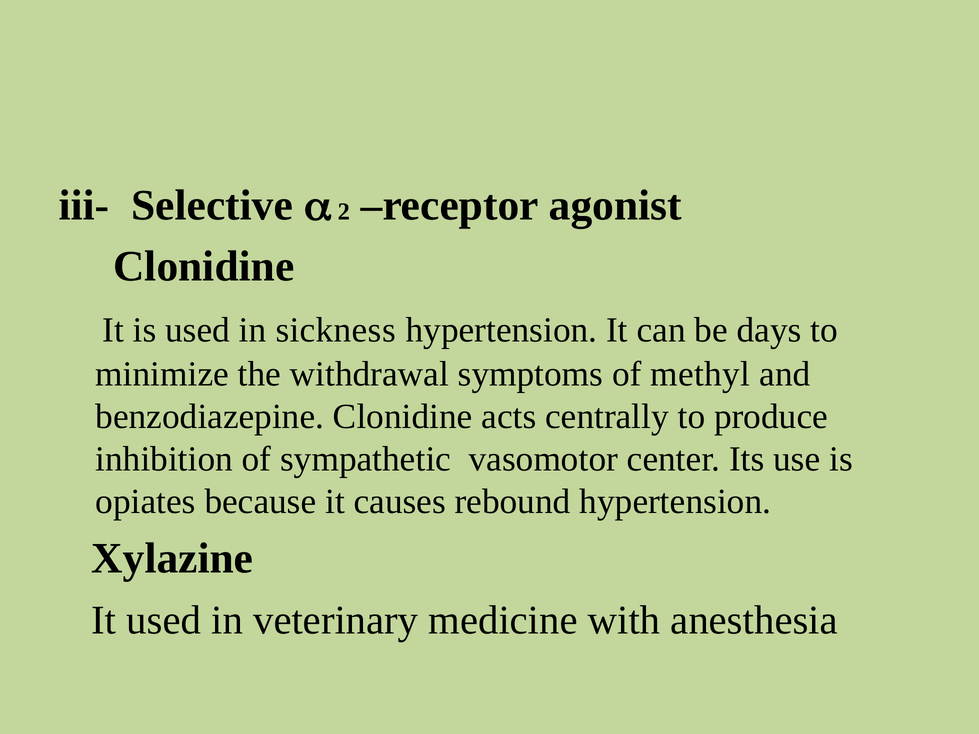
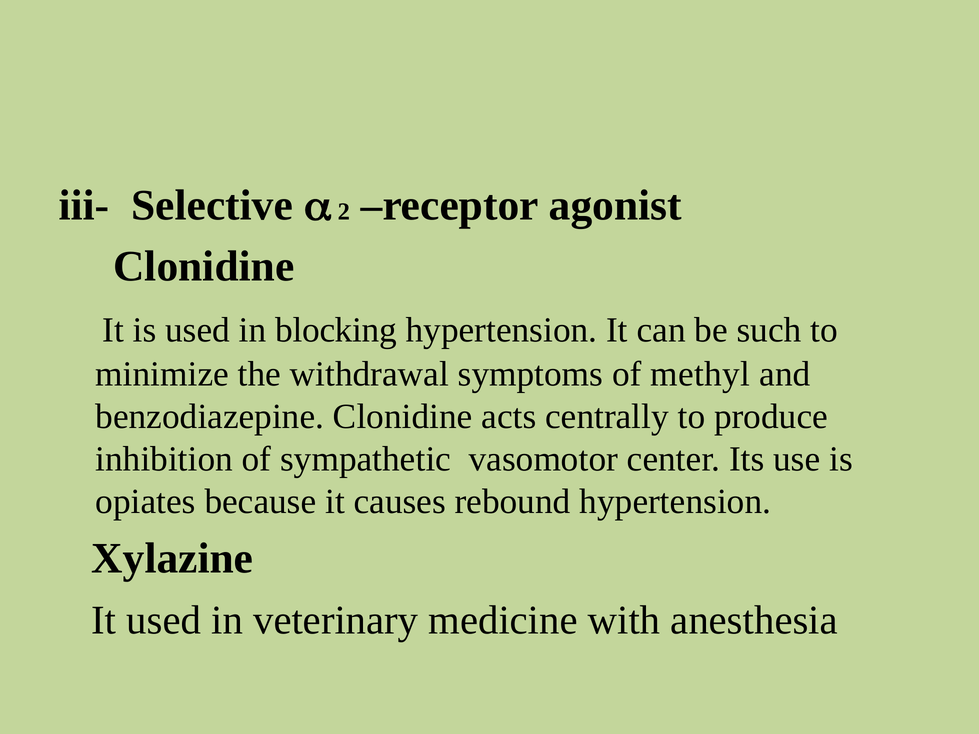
sickness: sickness -> blocking (336, 330)
days: days -> such (769, 330)
